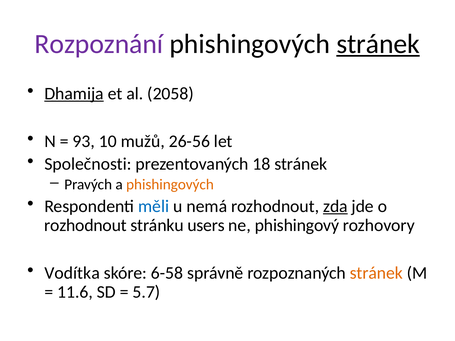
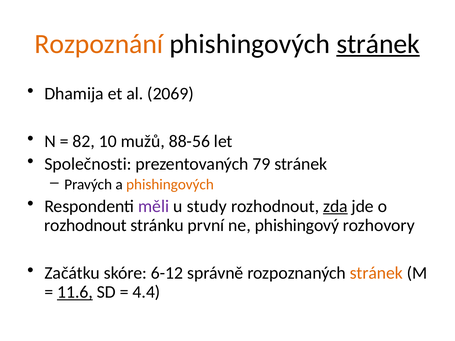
Rozpoznání colour: purple -> orange (99, 44)
Dhamija underline: present -> none (74, 94)
2058: 2058 -> 2069 (171, 94)
93: 93 -> 82 (84, 141)
26-56: 26-56 -> 88-56 (189, 141)
18: 18 -> 79 (261, 164)
měli colour: blue -> purple (154, 206)
nemá: nemá -> study (207, 206)
users: users -> první (206, 226)
Vodítka: Vodítka -> Začátku (72, 273)
6-58: 6-58 -> 6-12 (167, 273)
11.6 underline: none -> present (75, 292)
5.7: 5.7 -> 4.4 (146, 292)
